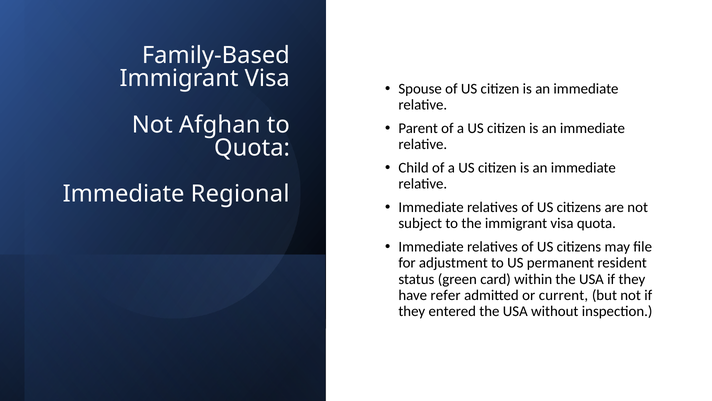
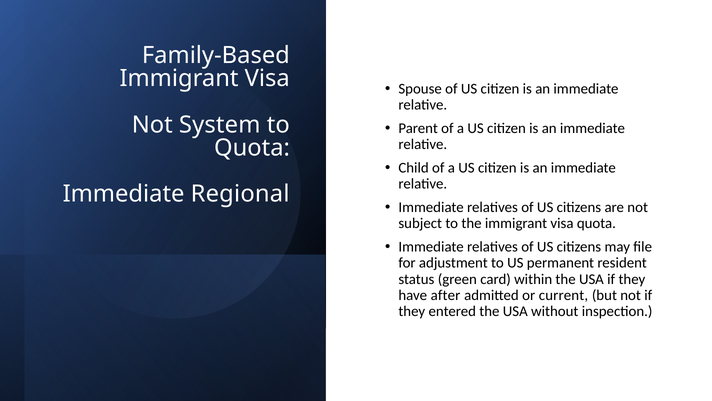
Afghan: Afghan -> System (220, 125)
refer: refer -> after (446, 295)
